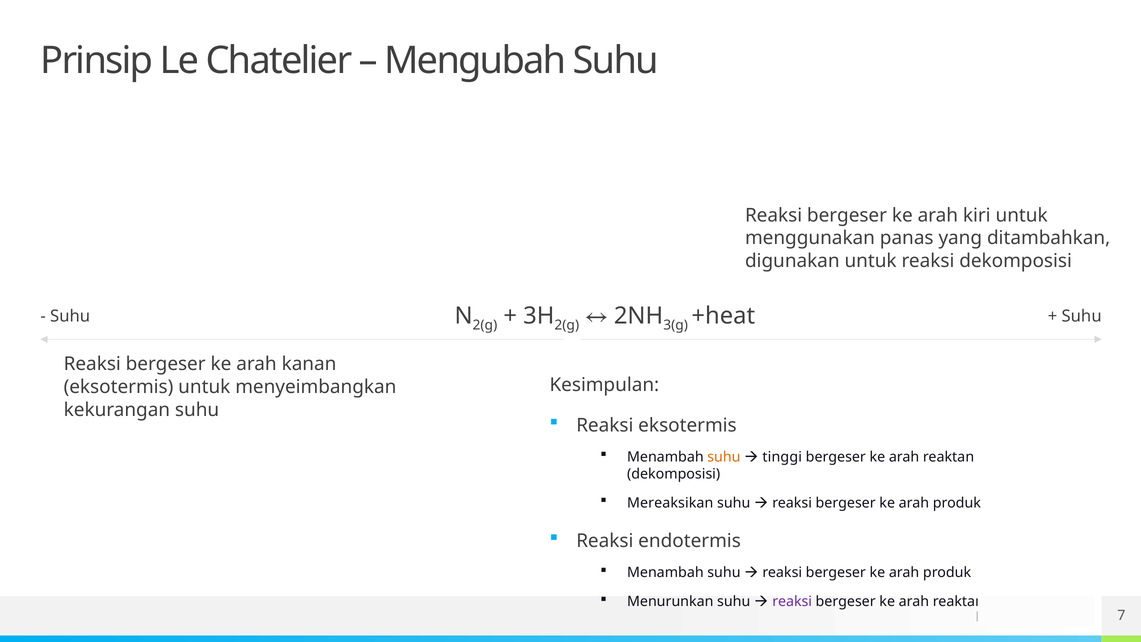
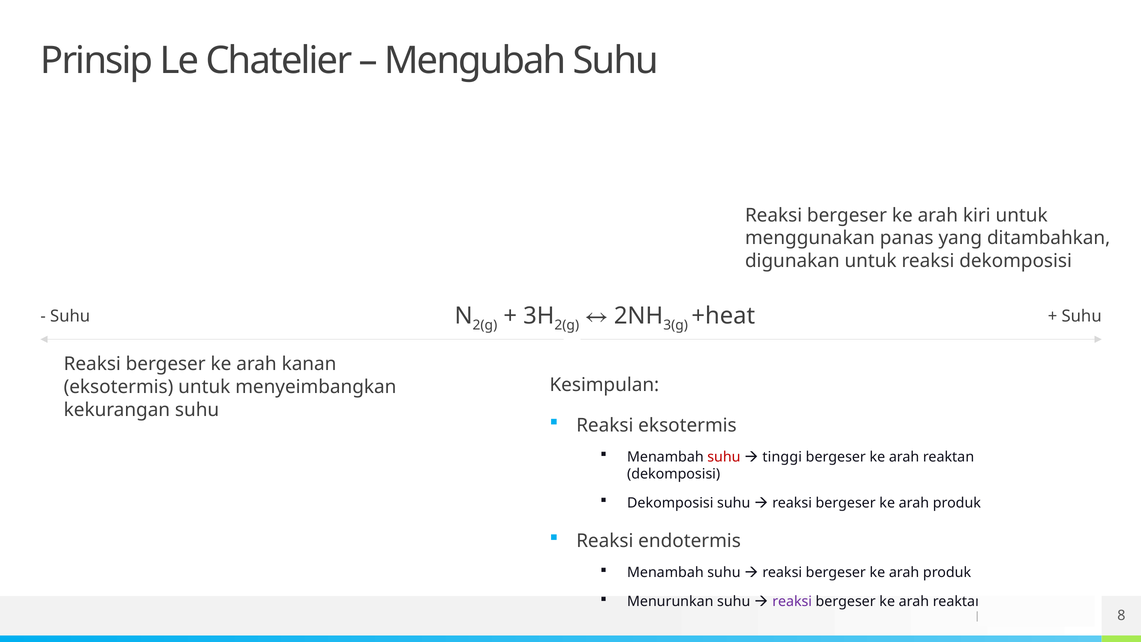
suhu colour: orange -> red (724, 457)
Mereaksikan: Mereaksikan -> Dekomposisi (670, 503)
7: 7 -> 8 (1121, 615)
